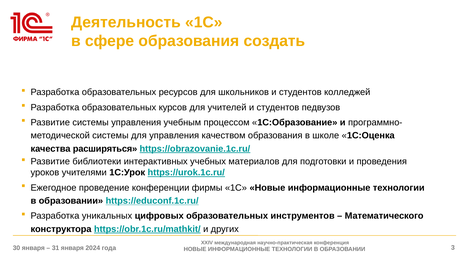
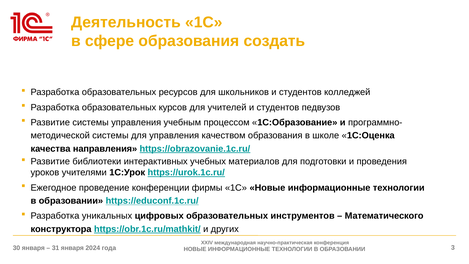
расширяться: расширяться -> направления (105, 149)
